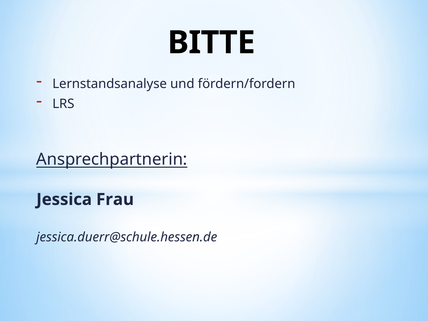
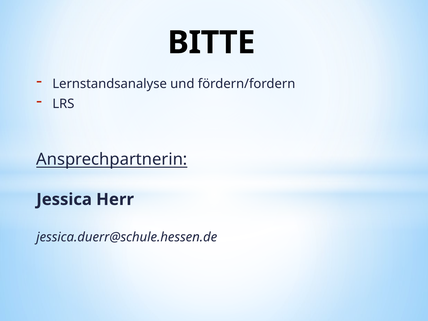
Frau: Frau -> Herr (115, 199)
